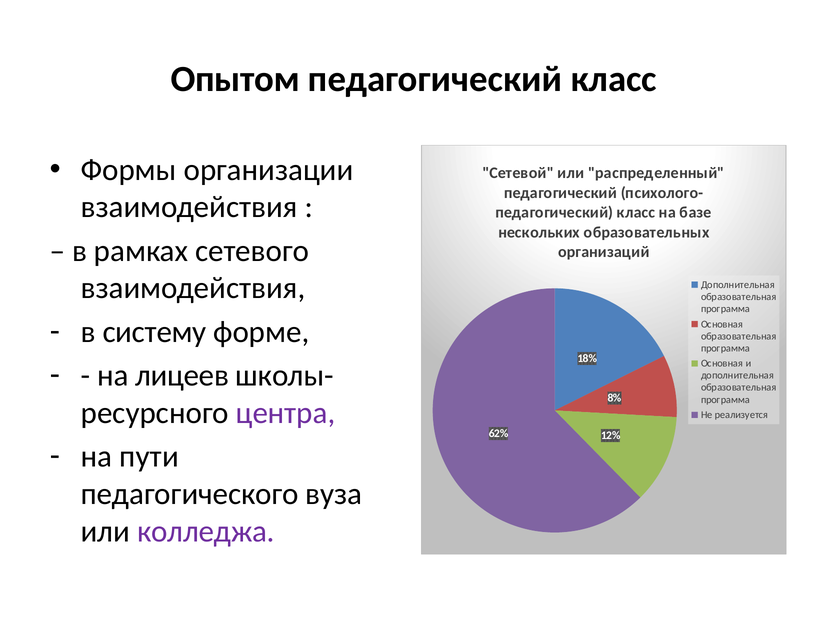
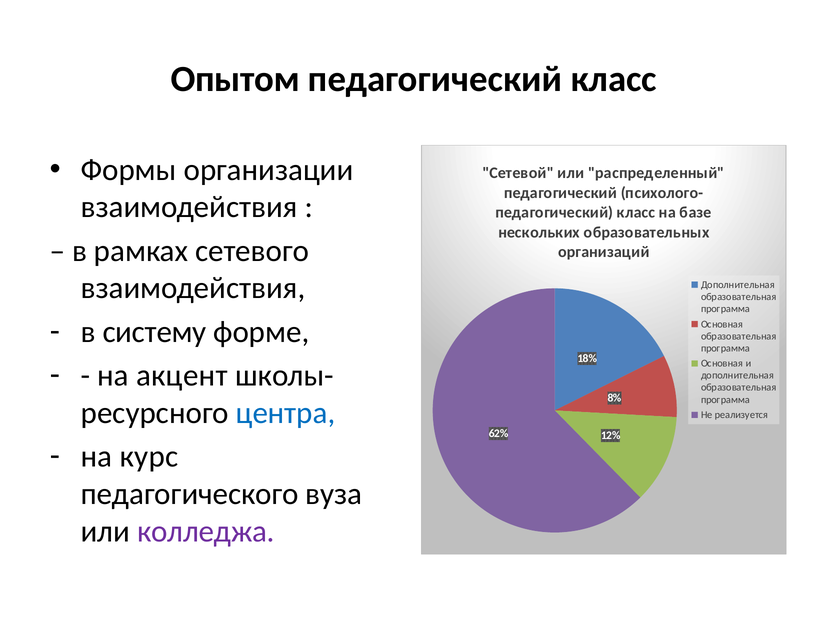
лицеев: лицеев -> акцент (182, 376)
центра colour: purple -> blue (286, 413)
пути: пути -> курс (149, 457)
